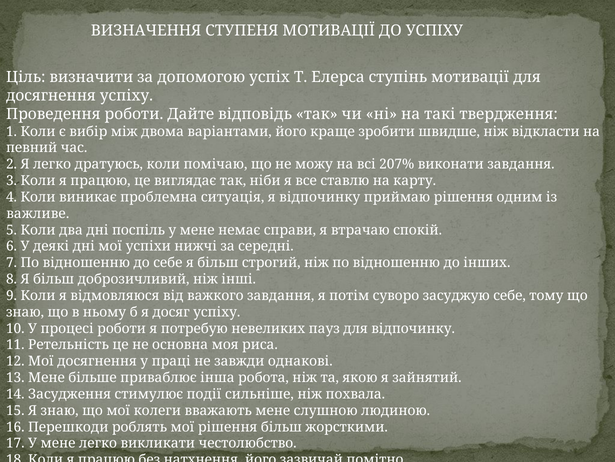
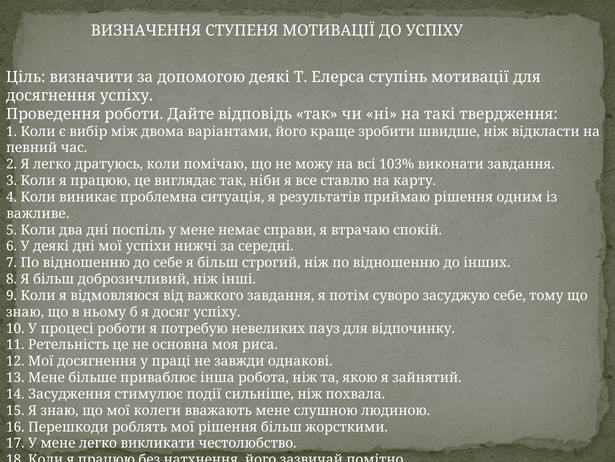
допомогою успіх: успіх -> деякі (270, 77)
207%: 207% -> 103% (397, 164)
я відпочинку: відпочинку -> результатів (320, 197)
